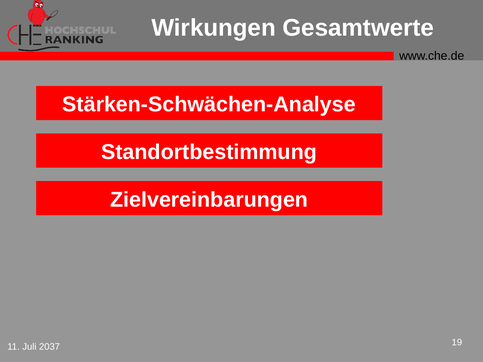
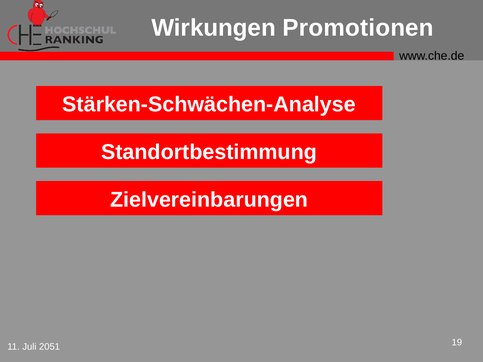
Gesamtwerte: Gesamtwerte -> Promotionen (358, 28)
2037: 2037 -> 2051 (50, 347)
